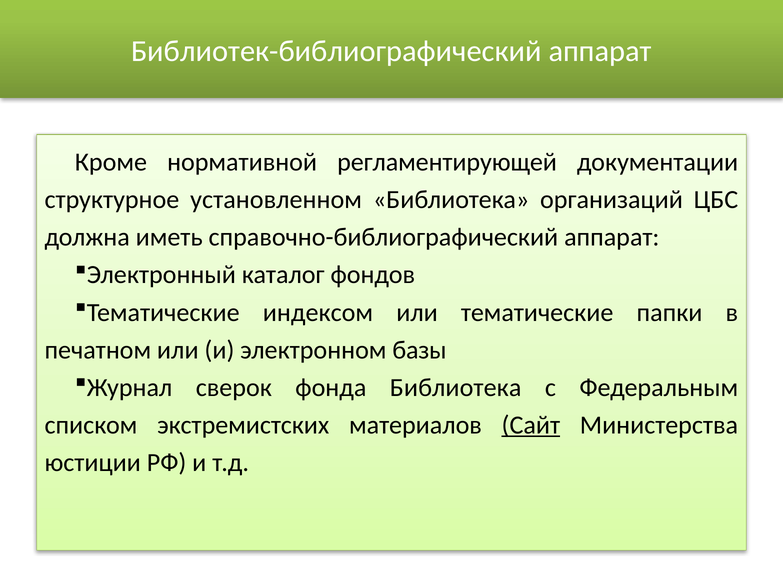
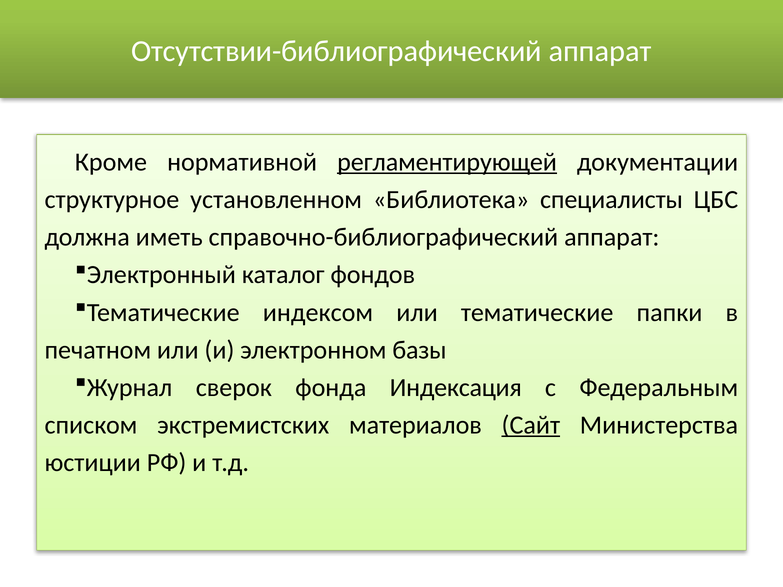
Библиотек-библиографический: Библиотек-библиографический -> Отсутствии-библиографический (337, 51)
регламентирующей underline: none -> present (447, 162)
организаций: организаций -> специалисты (612, 200)
фонда Библиотека: Библиотека -> Индексация (456, 388)
